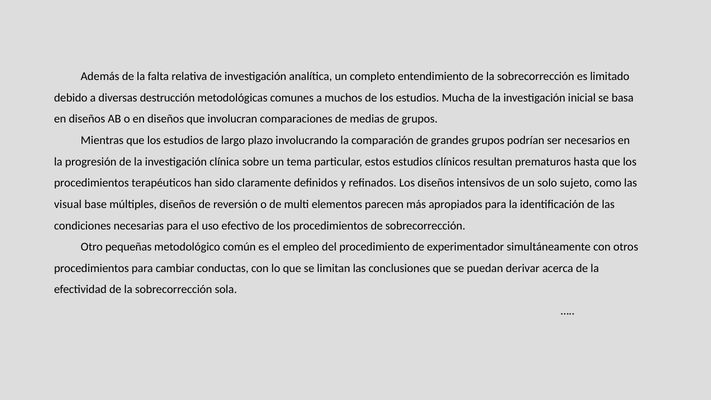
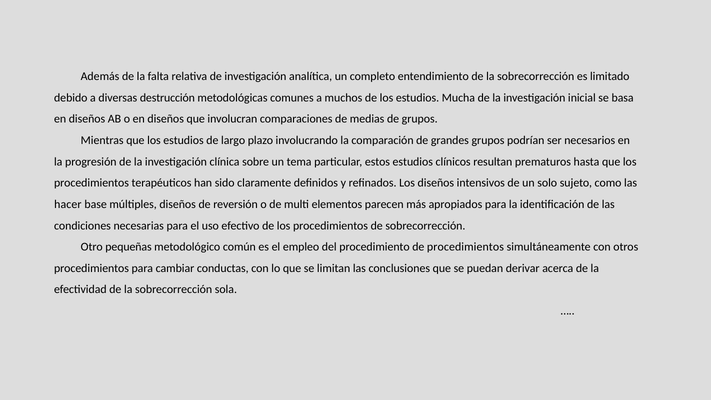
visual: visual -> hacer (68, 204)
de experimentador: experimentador -> procedimientos (465, 247)
